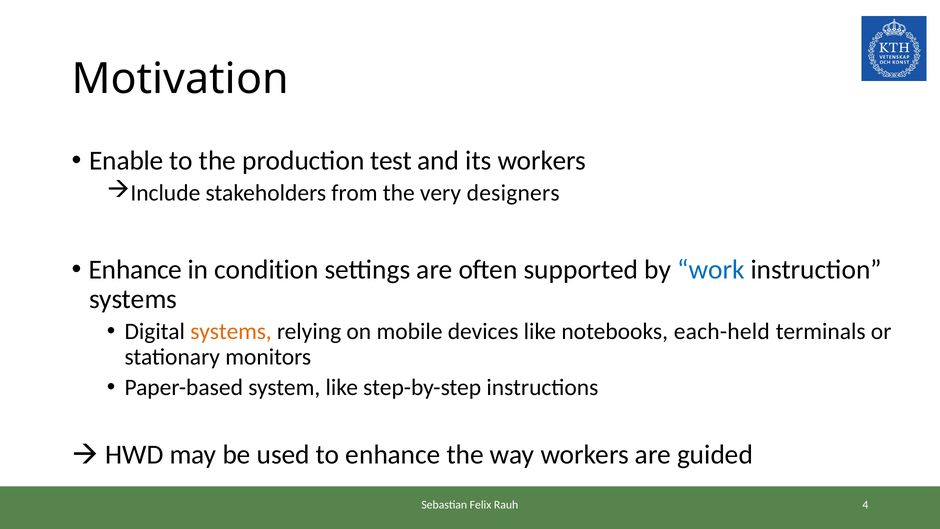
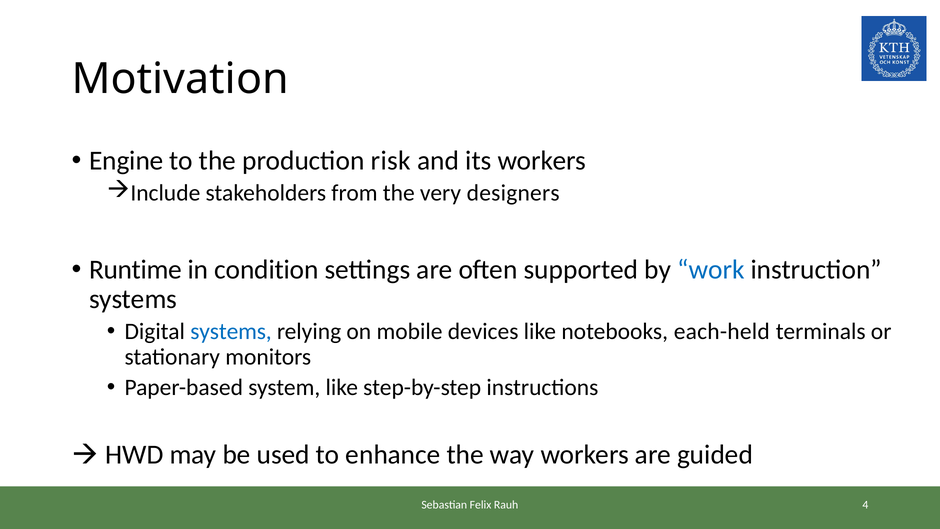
Enable: Enable -> Engine (126, 161)
test: test -> risk (391, 161)
Enhance: Enhance -> Runtime (135, 270)
systems colour: orange -> blue (231, 331)
